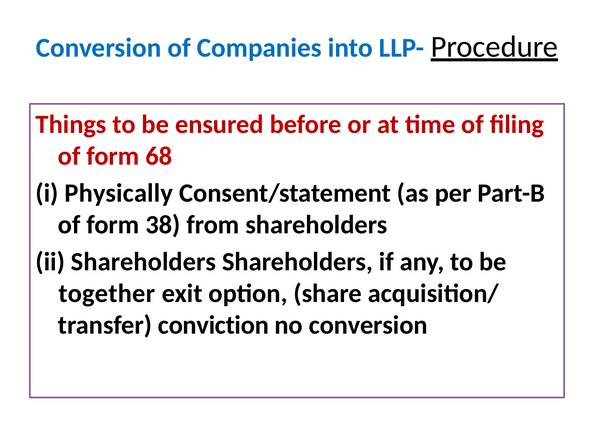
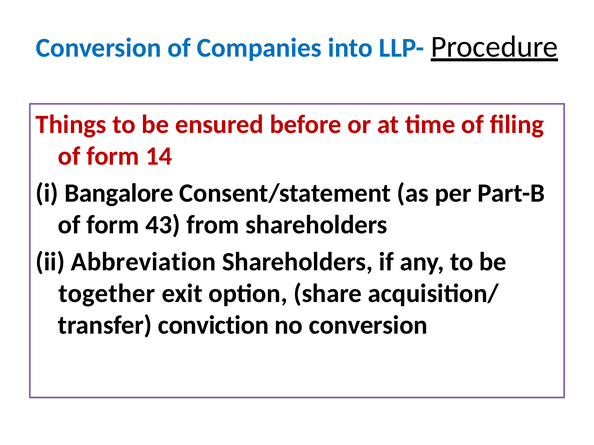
68: 68 -> 14 (159, 156)
Physically: Physically -> Bangalore (119, 193)
38: 38 -> 43 (163, 225)
ii Shareholders: Shareholders -> Abbreviation (143, 262)
